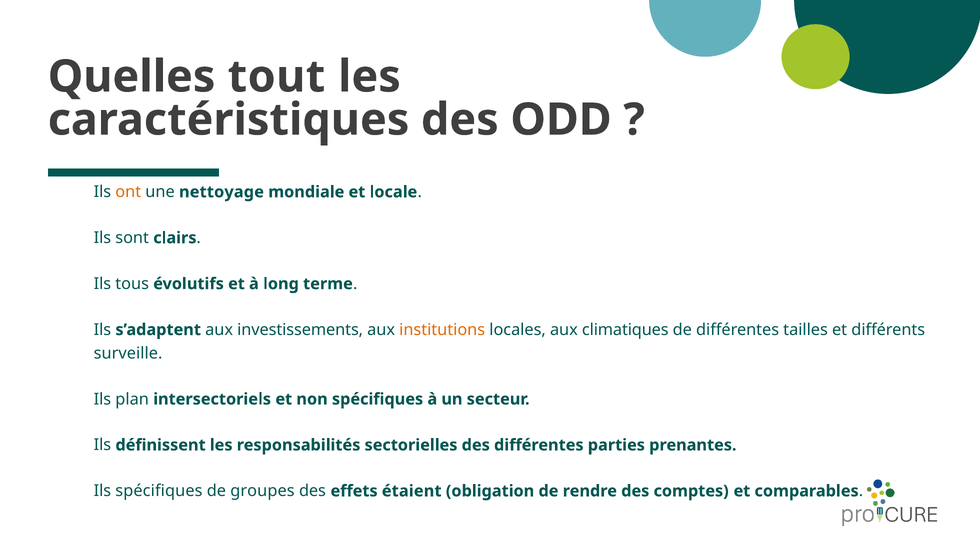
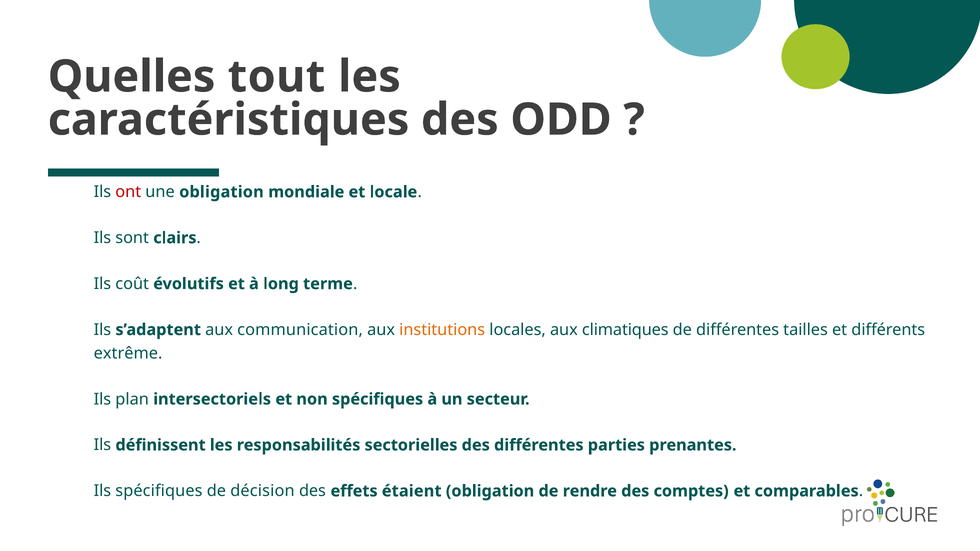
ont colour: orange -> red (128, 192)
une nettoyage: nettoyage -> obligation (221, 192)
tous: tous -> coût (132, 284)
investissements: investissements -> communication (300, 330)
surveille: surveille -> extrême (128, 353)
groupes: groupes -> décision (262, 491)
